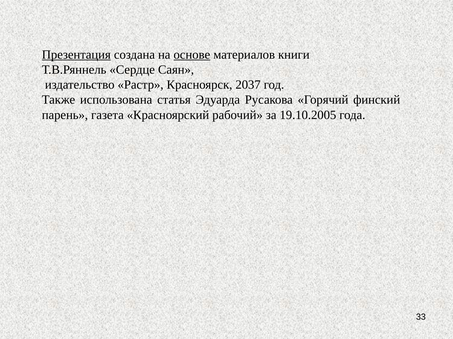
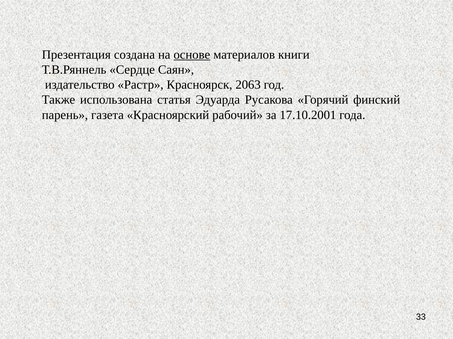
Презентация underline: present -> none (76, 55)
2037: 2037 -> 2063 (248, 85)
19.10.2005: 19.10.2005 -> 17.10.2001 (308, 115)
